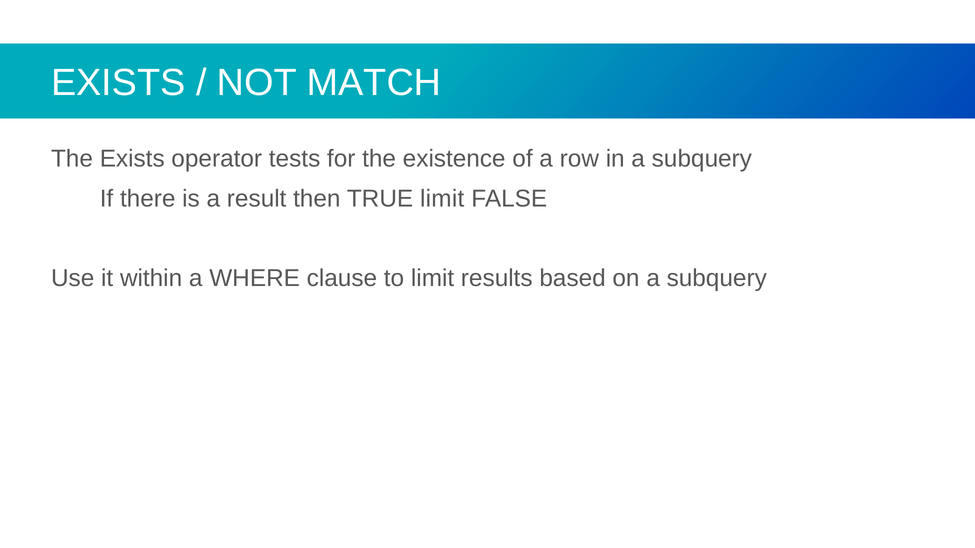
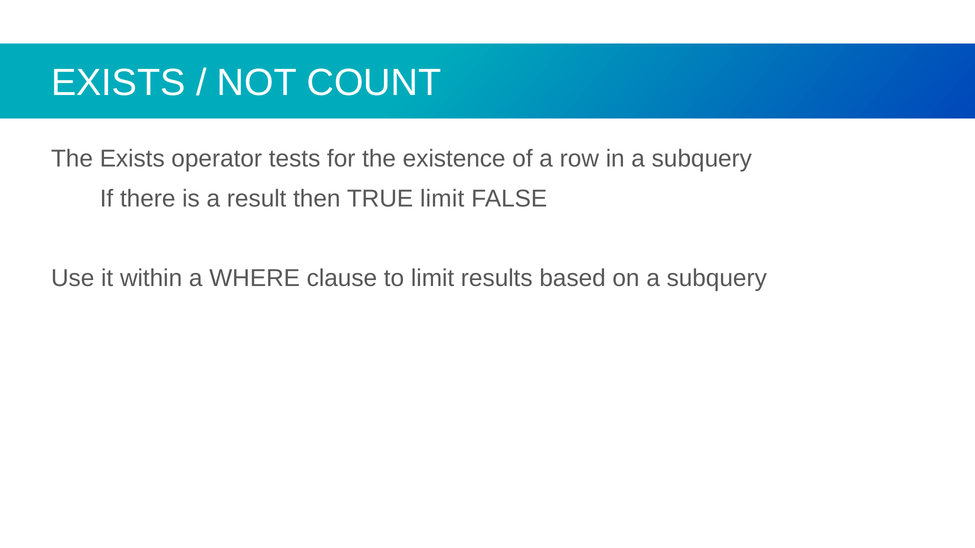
MATCH: MATCH -> COUNT (374, 83)
